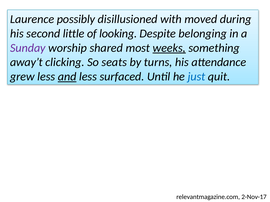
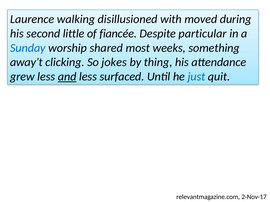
possibly: possibly -> walking (76, 19)
looking: looking -> fiancée (118, 34)
belonging: belonging -> particular (203, 34)
Sunday colour: purple -> blue (28, 48)
weeks underline: present -> none (169, 48)
seats: seats -> jokes (114, 62)
turns: turns -> thing (158, 62)
